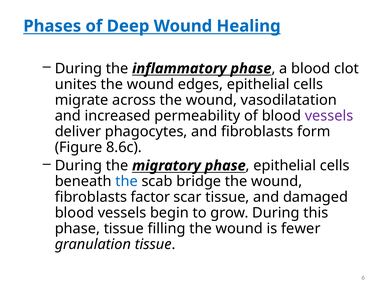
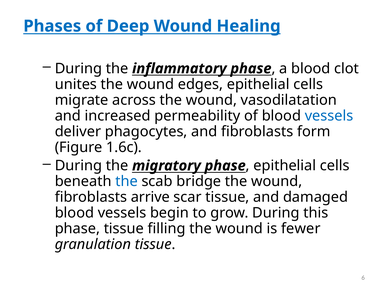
vessels colour: purple -> blue (329, 116)
8.6c: 8.6c -> 1.6c (124, 147)
factor: factor -> arrive (150, 197)
